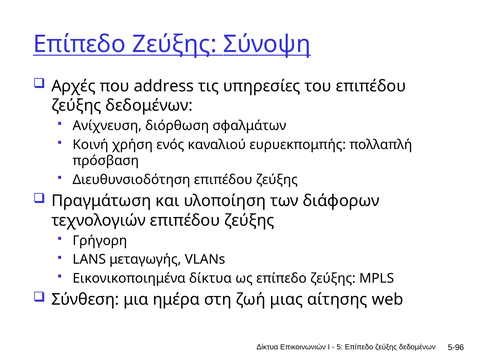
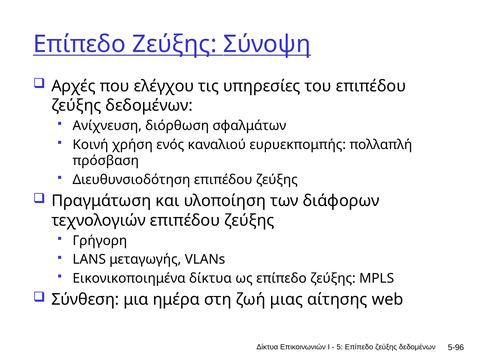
address: address -> ελέγχου (164, 86)
